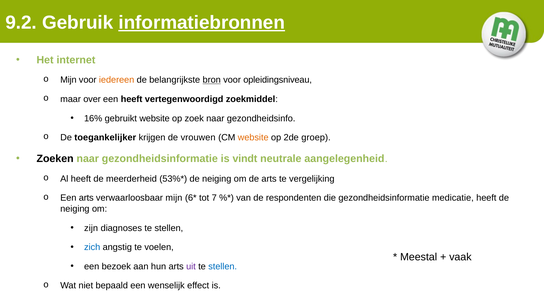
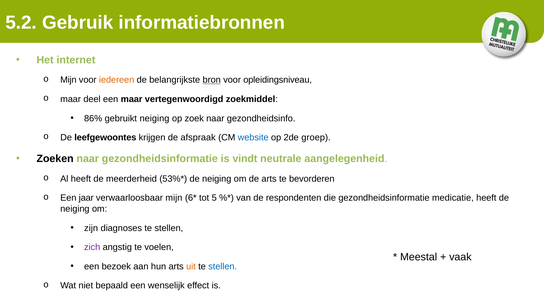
9.2: 9.2 -> 5.2 (21, 23)
informatiebronnen underline: present -> none (202, 23)
over: over -> deel (92, 99)
een heeft: heeft -> maar (132, 99)
16%: 16% -> 86% (93, 118)
gebruikt website: website -> neiging (154, 118)
toegankelijker: toegankelijker -> leefgewoontes (105, 138)
vrouwen: vrouwen -> afspraak (198, 138)
website colour: orange -> blue (253, 138)
vergelijking: vergelijking -> bevorderen (312, 179)
Een arts: arts -> jaar (86, 198)
7: 7 -> 5 (214, 198)
zich colour: blue -> purple (92, 247)
uit colour: purple -> orange (191, 266)
